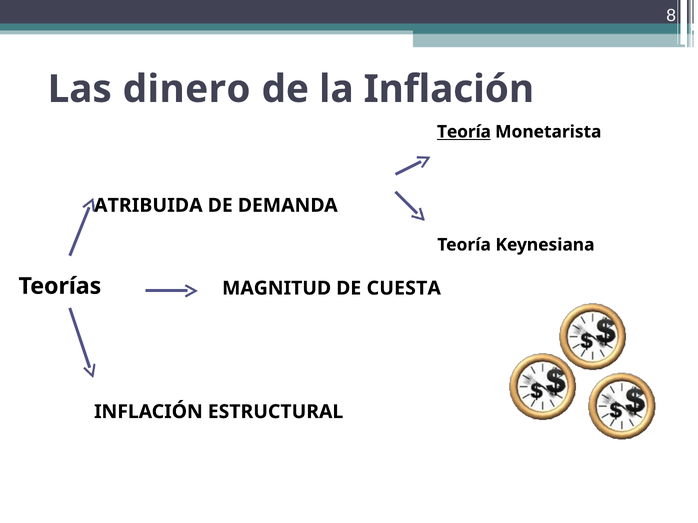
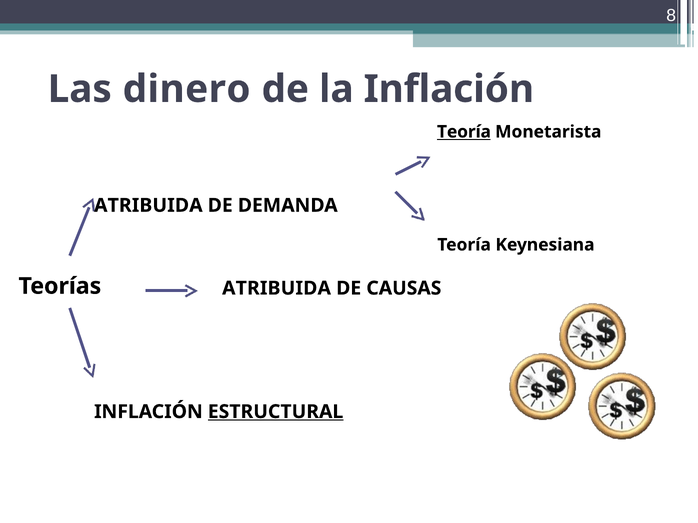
Teorías MAGNITUD: MAGNITUD -> ATRIBUIDA (277, 288)
CUESTA: CUESTA -> CAUSAS (404, 288)
ESTRUCTURAL underline: none -> present (276, 412)
